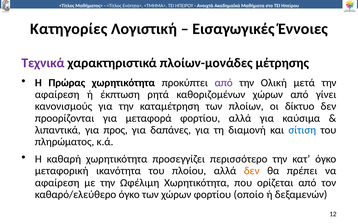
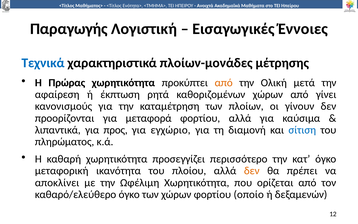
Κατηγορίες: Κατηγορίες -> Παραγωγής (69, 29)
Τεχνικά colour: purple -> blue (43, 63)
από colour: purple -> orange (224, 83)
δίκτυο: δίκτυο -> γίνουν (300, 106)
δαπάνες: δαπάνες -> εγχώριο (171, 130)
αφαίρεση: αφαίρεση -> αποκλίνει (57, 182)
